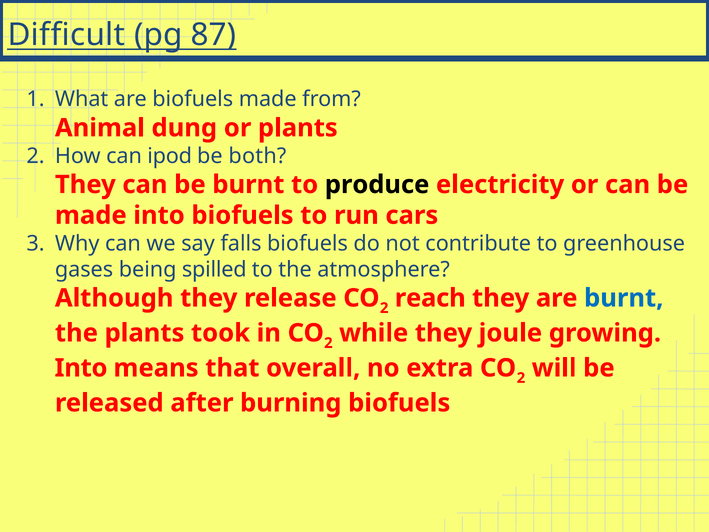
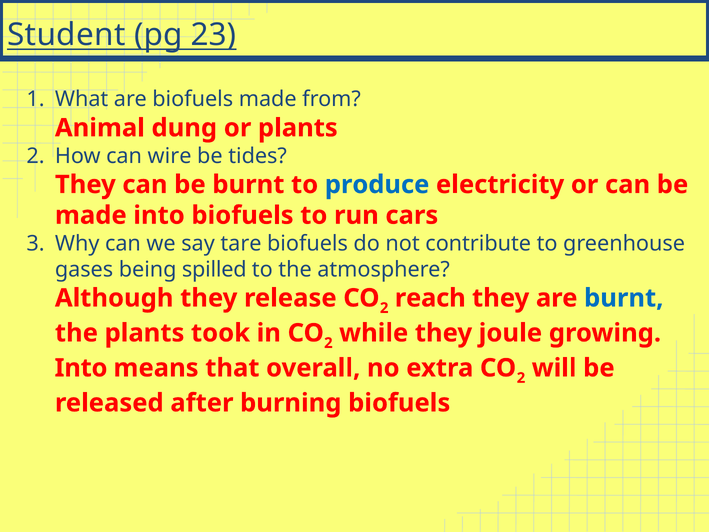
Difficult: Difficult -> Student (66, 35)
87: 87 -> 23 (213, 35)
ipod: ipod -> wire (170, 156)
both: both -> tides (258, 156)
produce colour: black -> blue (377, 185)
falls: falls -> tare (241, 243)
